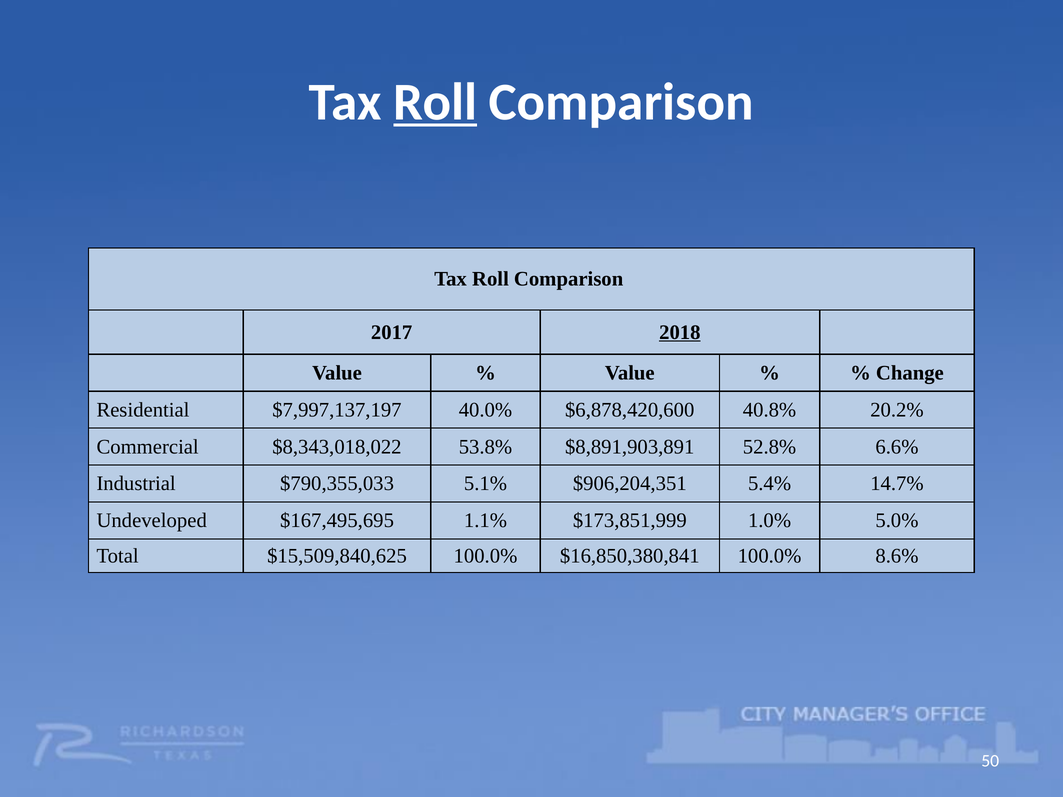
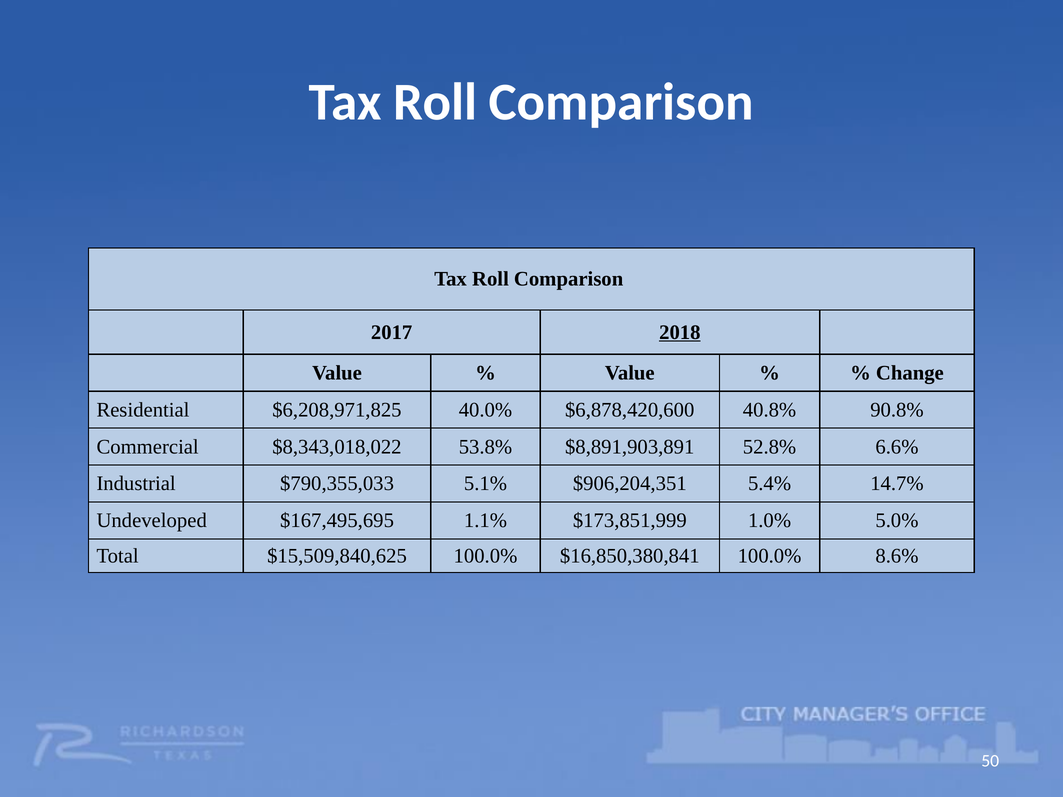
Roll underline: present -> none (435, 102)
$7,997,137,197: $7,997,137,197 -> $6,208,971,825 (337, 410)
20.2%: 20.2% -> 90.8% (897, 410)
